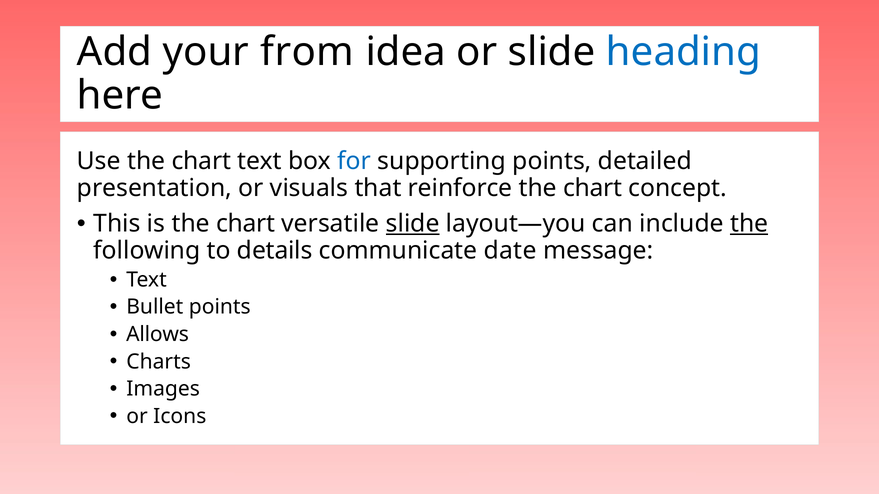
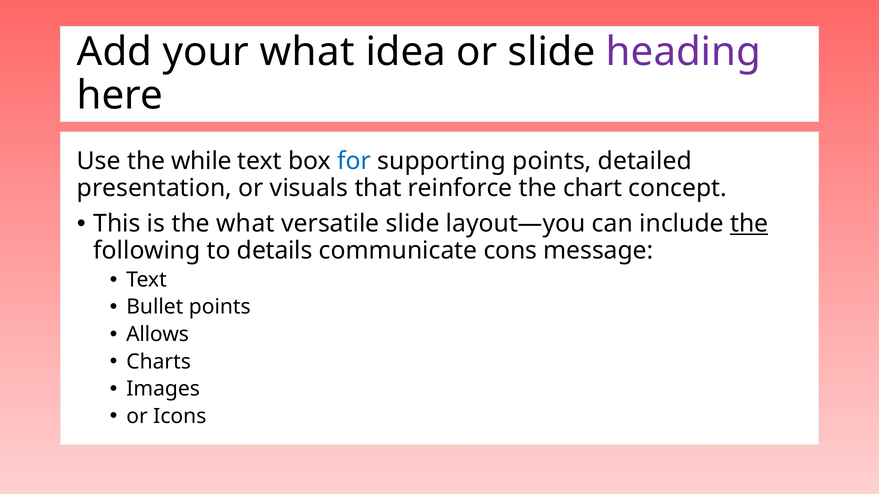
your from: from -> what (307, 52)
heading colour: blue -> purple (683, 52)
Use the chart: chart -> while (201, 161)
is the chart: chart -> what (245, 224)
slide underline: present -> none (413, 224)
date: date -> cons (510, 251)
